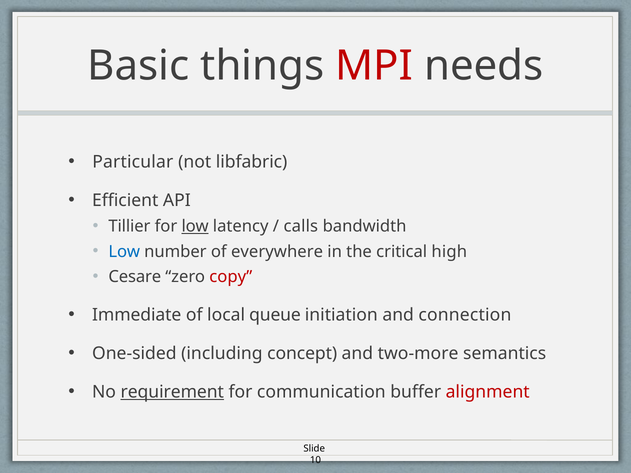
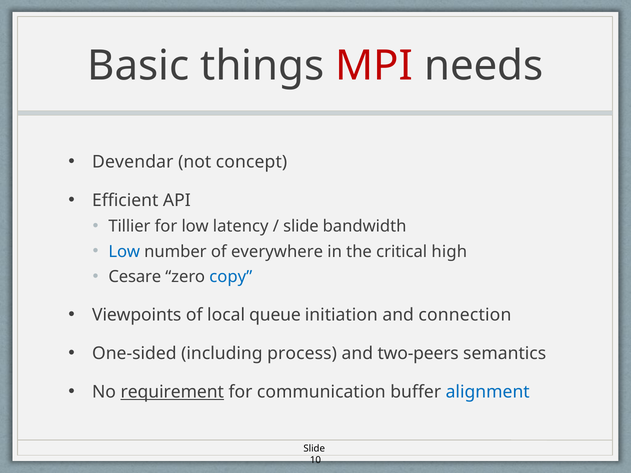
Particular: Particular -> Devendar (133, 162)
libfabric: libfabric -> concept (252, 162)
low underline: present -> none (195, 226)
calls: calls -> slide (301, 226)
copy colour: red -> blue (231, 277)
Immediate: Immediate -> Viewpoints (137, 315)
concept: concept -> process (302, 354)
two-more: two-more -> two-peers (418, 354)
alignment colour: red -> blue (488, 392)
